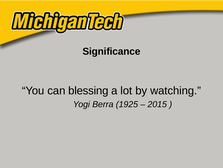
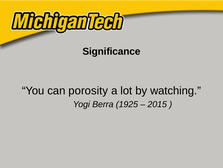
blessing: blessing -> porosity (88, 90)
